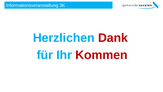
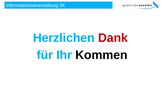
Kommen colour: red -> black (101, 55)
